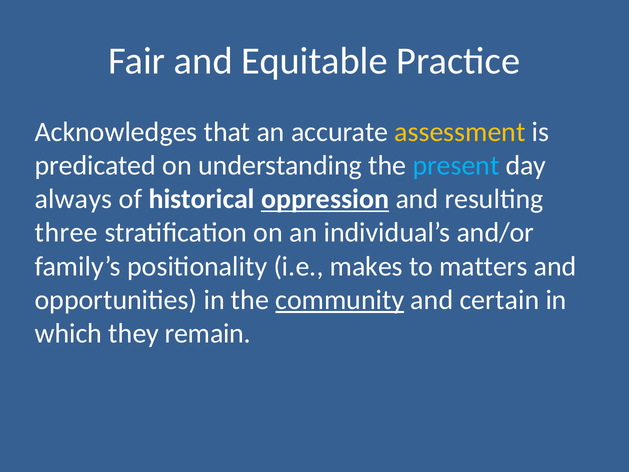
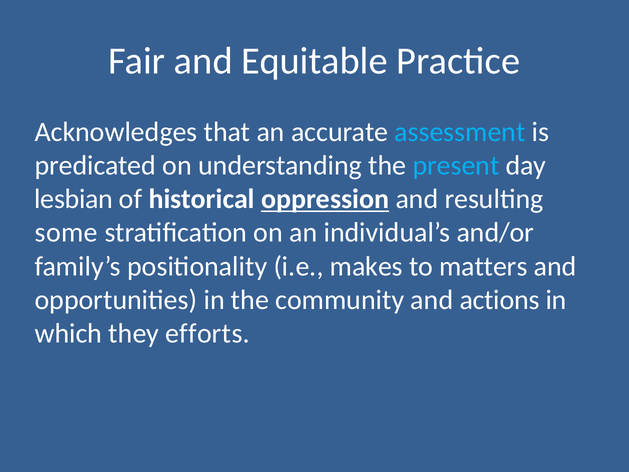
assessment colour: yellow -> light blue (460, 132)
always: always -> lesbian (74, 199)
three: three -> some (66, 233)
community underline: present -> none (340, 300)
certain: certain -> actions (500, 300)
remain: remain -> efforts (208, 333)
